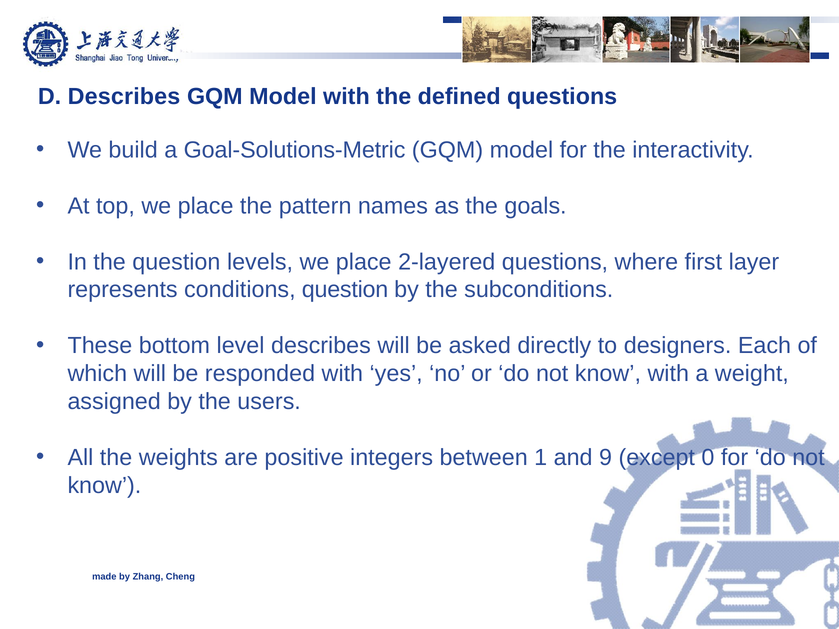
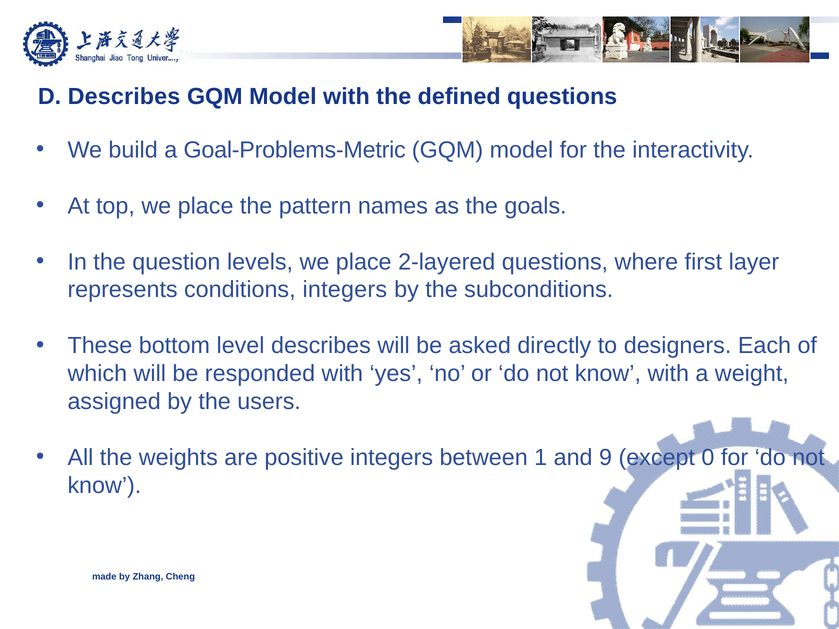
Goal-Solutions-Metric: Goal-Solutions-Metric -> Goal-Problems-Metric (295, 150)
conditions question: question -> integers (345, 290)
